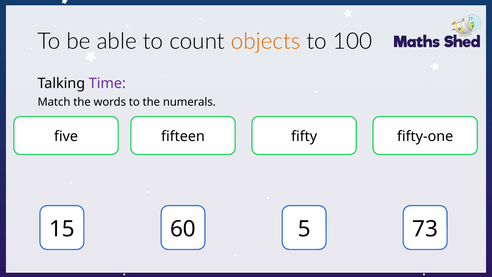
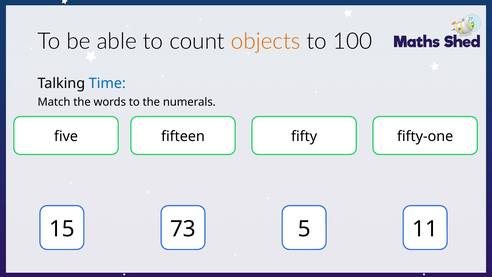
Time colour: purple -> blue (107, 83)
60: 60 -> 73 (183, 229)
73: 73 -> 11 (425, 229)
